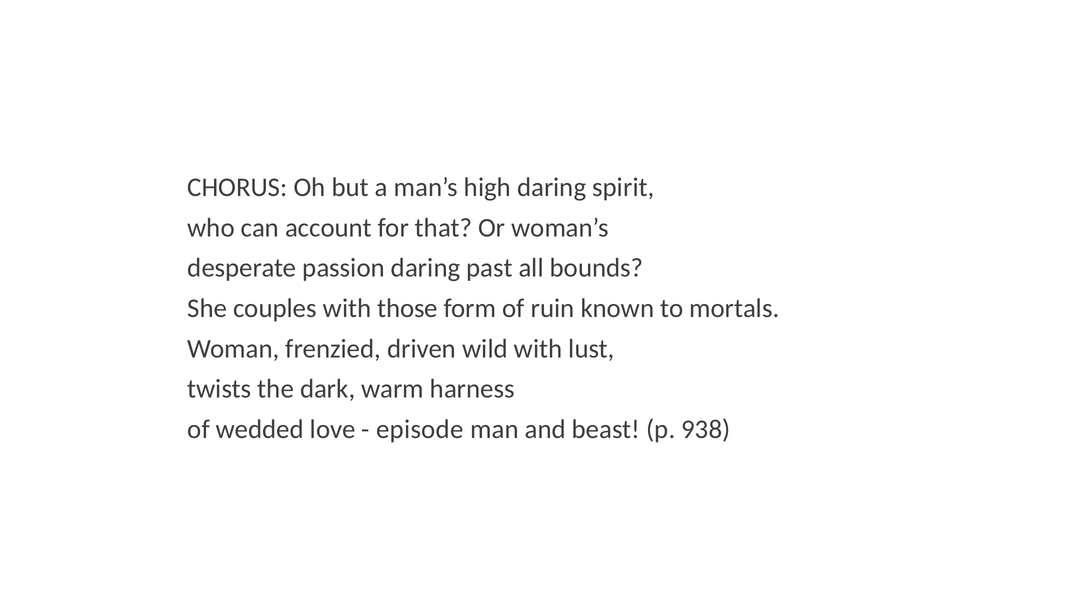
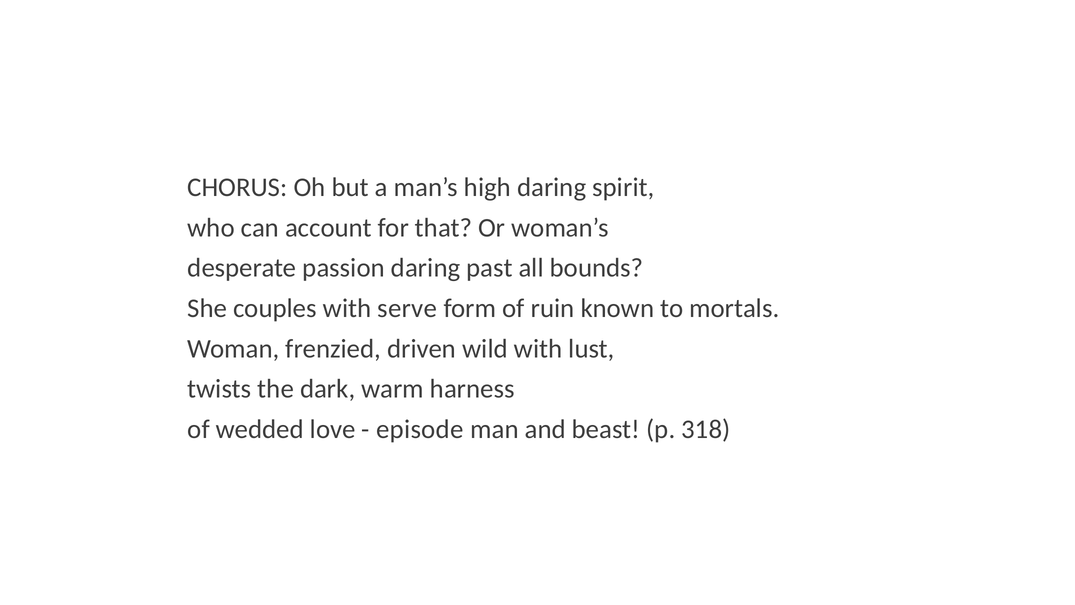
those: those -> serve (407, 308)
938: 938 -> 318 (706, 429)
